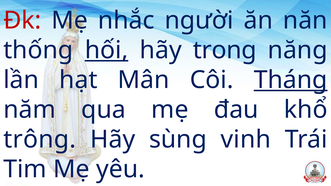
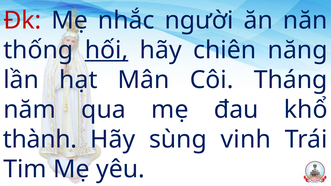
trong: trong -> chiên (225, 50)
Tháng underline: present -> none (291, 80)
trông: trông -> thành (40, 140)
